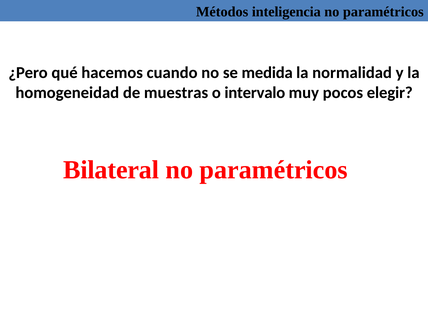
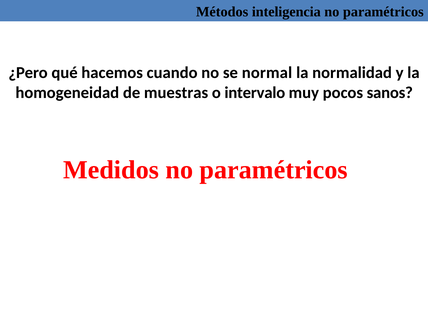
medida: medida -> normal (267, 73)
elegir: elegir -> sanos (390, 93)
Bilateral: Bilateral -> Medidos (111, 170)
